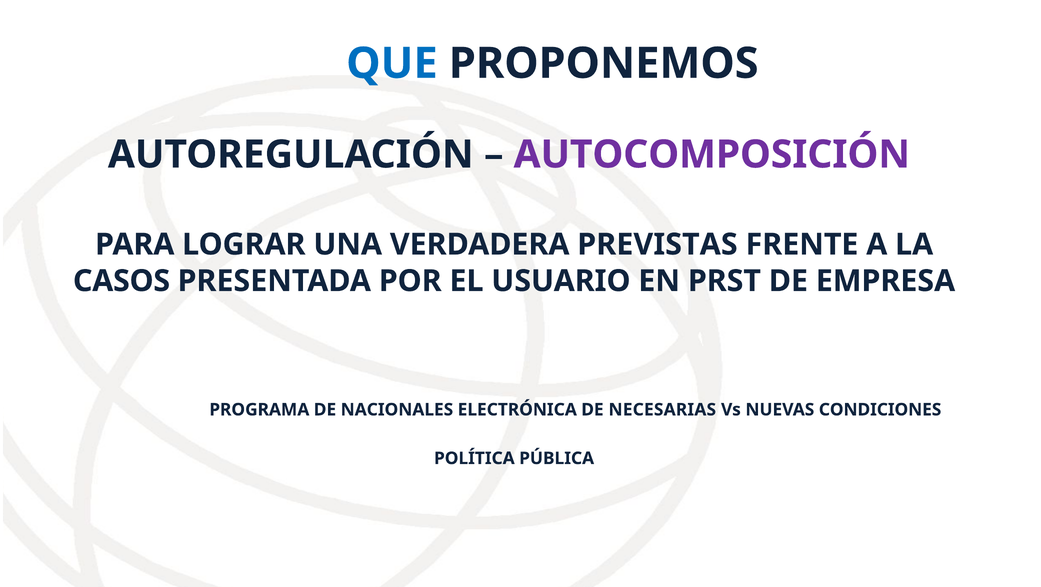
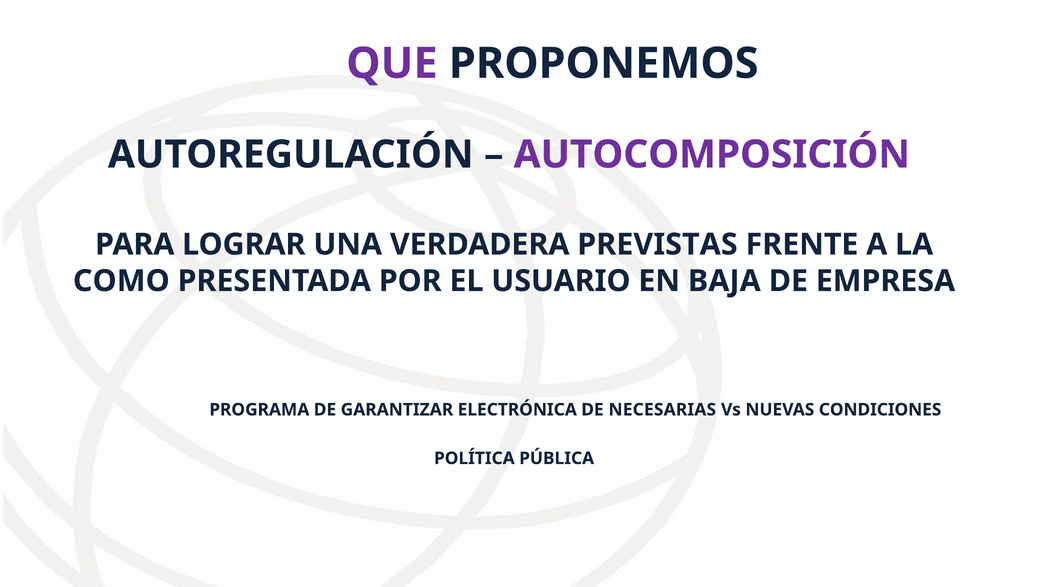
QUE colour: blue -> purple (392, 63)
CASOS: CASOS -> COMO (121, 281)
PRST: PRST -> BAJA (724, 281)
NACIONALES: NACIONALES -> GARANTIZAR (397, 409)
